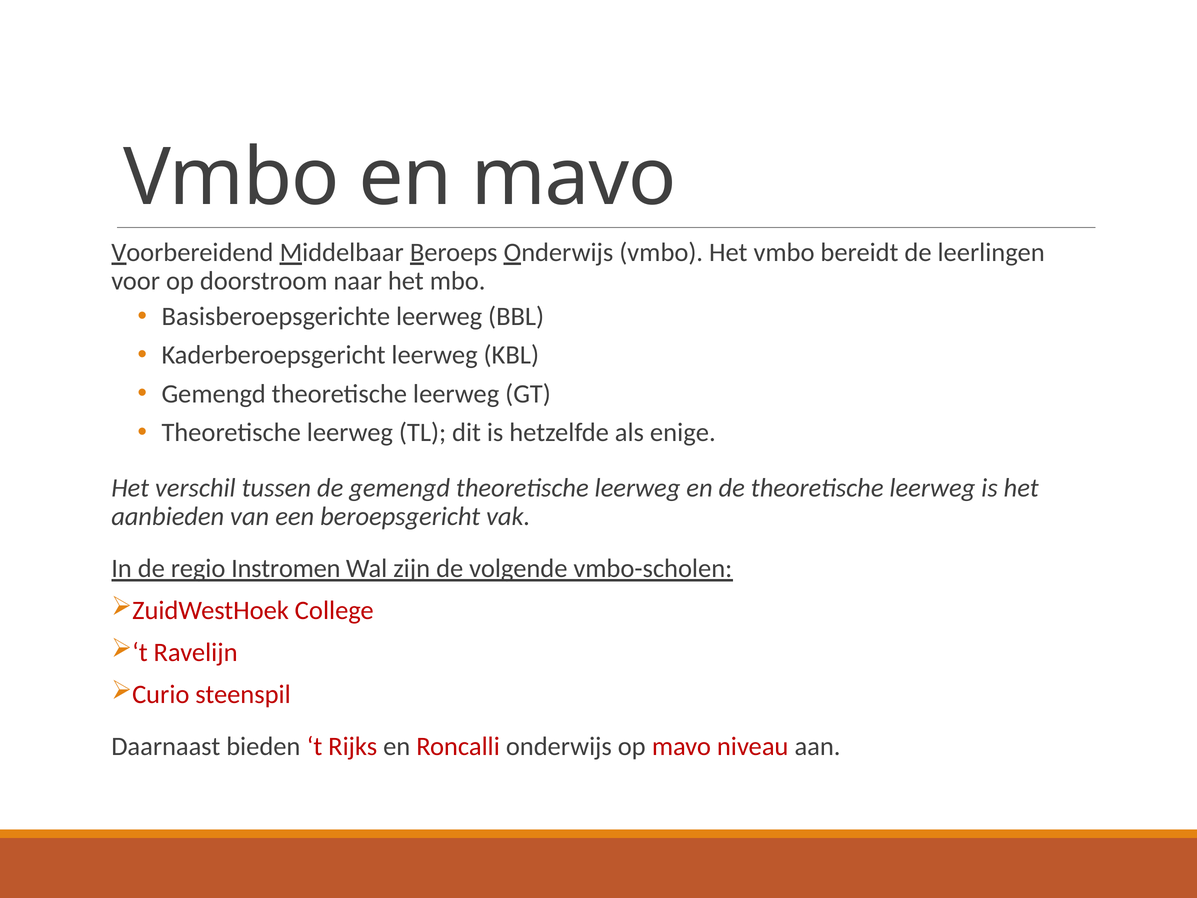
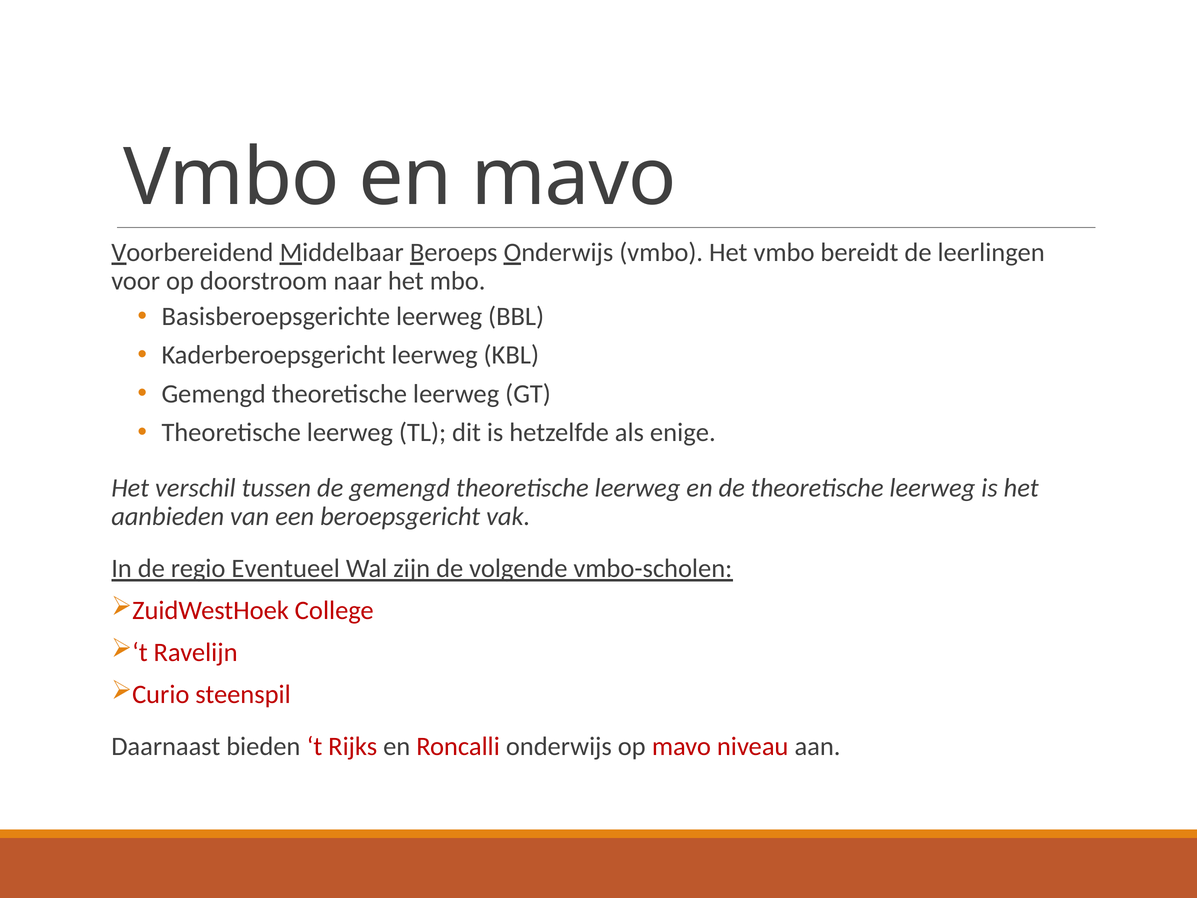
Instromen: Instromen -> Eventueel (286, 568)
